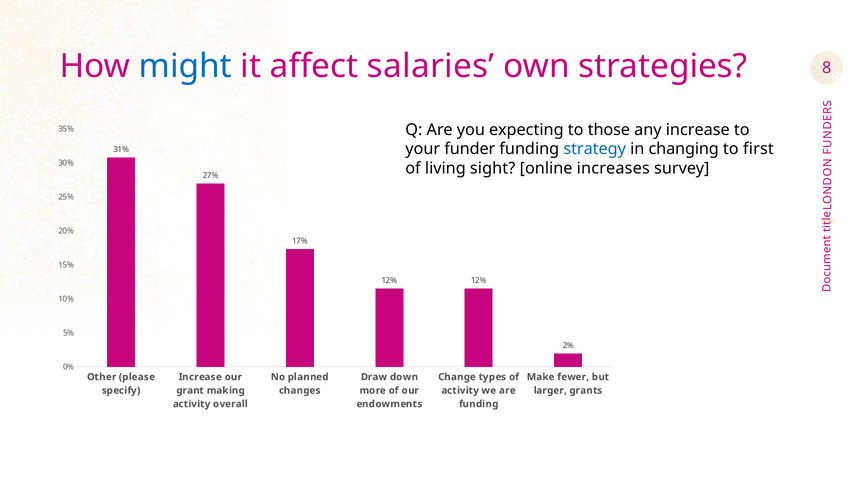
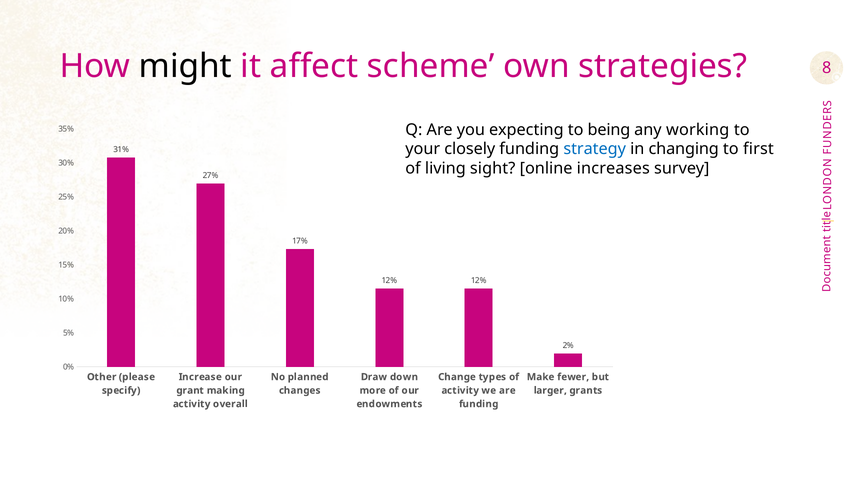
might colour: blue -> black (185, 66)
salaries: salaries -> scheme (431, 66)
those: those -> being (609, 130)
any increase: increase -> working (698, 130)
funder: funder -> closely (470, 149)
